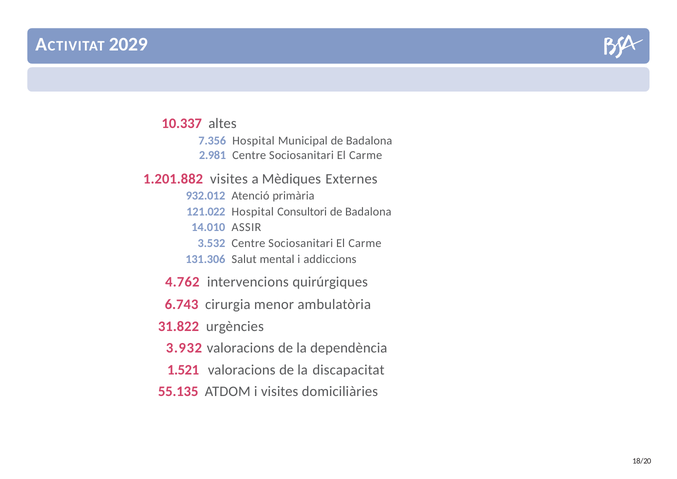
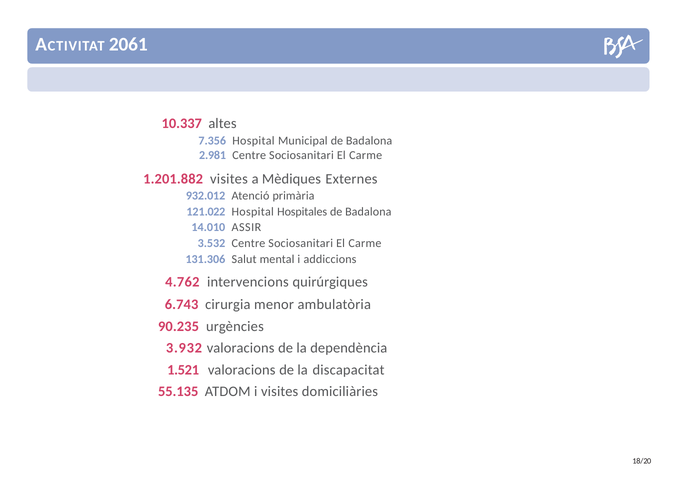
2029: 2029 -> 2061 (128, 44)
Consultori: Consultori -> Hospitales (302, 212)
31.822: 31.822 -> 90.235 (179, 326)
